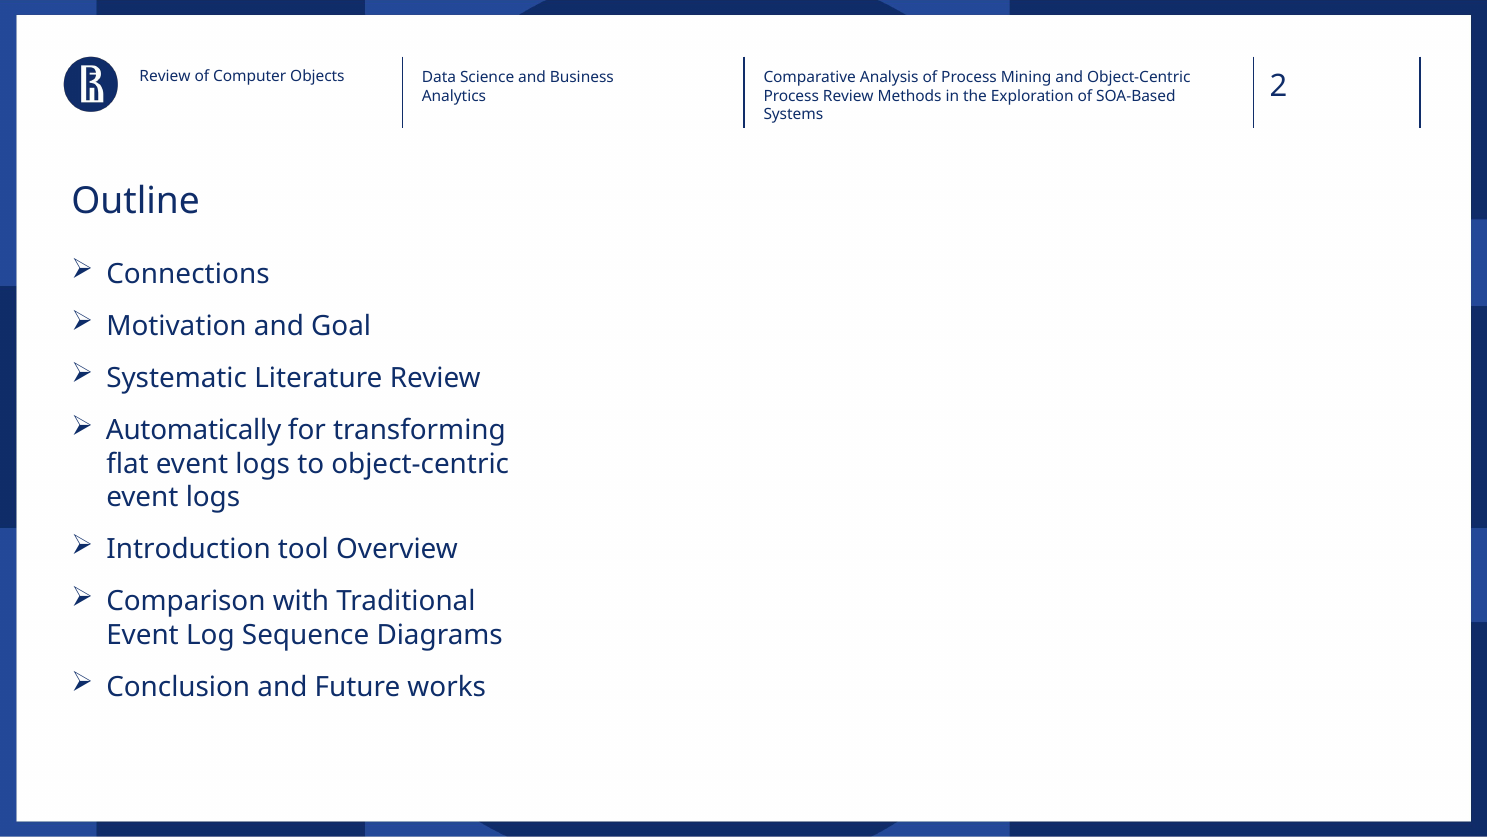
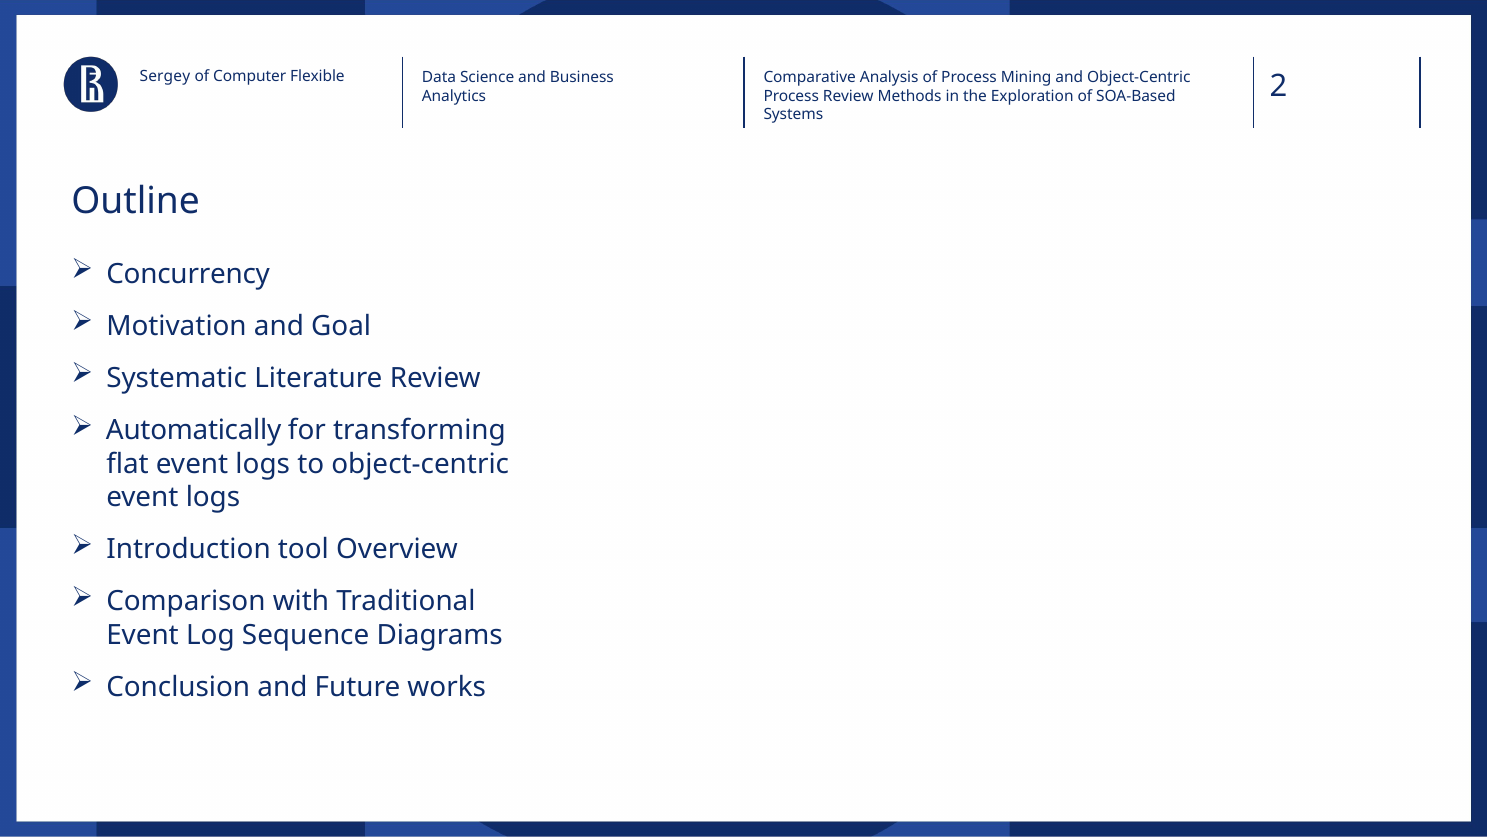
Review: Review -> Sergey (165, 76)
Objects: Objects -> Flexible (317, 76)
Connections: Connections -> Concurrency (188, 274)
